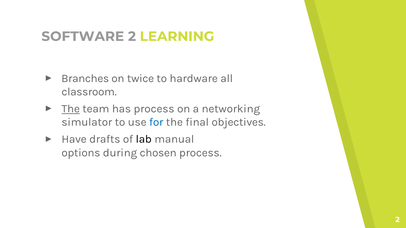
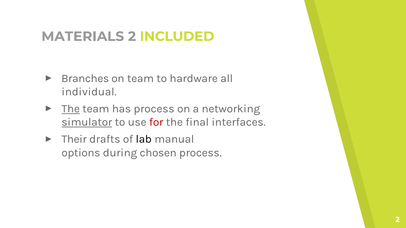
SOFTWARE: SOFTWARE -> MATERIALS (83, 36)
LEARNING: LEARNING -> INCLUDED (177, 36)
on twice: twice -> team (140, 78)
classroom: classroom -> individual (89, 92)
simulator underline: none -> present (87, 122)
for colour: blue -> red (156, 122)
objectives: objectives -> interfaces (239, 122)
Have: Have -> Their (74, 139)
